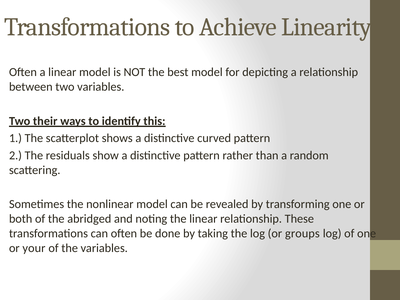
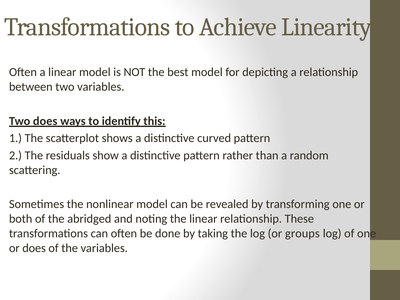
Two their: their -> does (45, 121)
or your: your -> does (34, 248)
